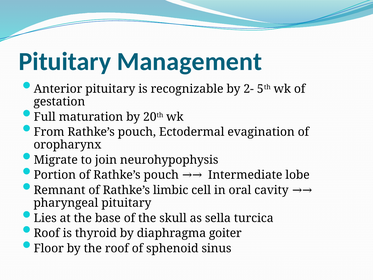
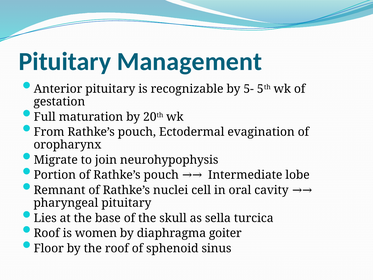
2-: 2- -> 5- (249, 89)
limbic: limbic -> nuclei (171, 190)
thyroid: thyroid -> women (96, 233)
